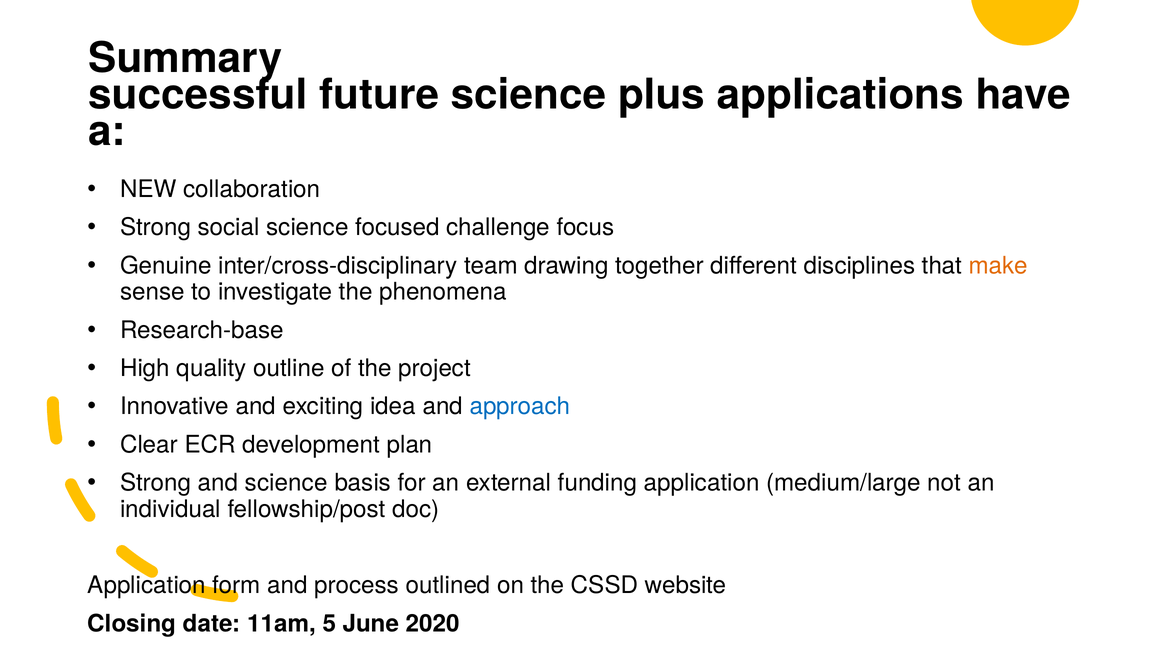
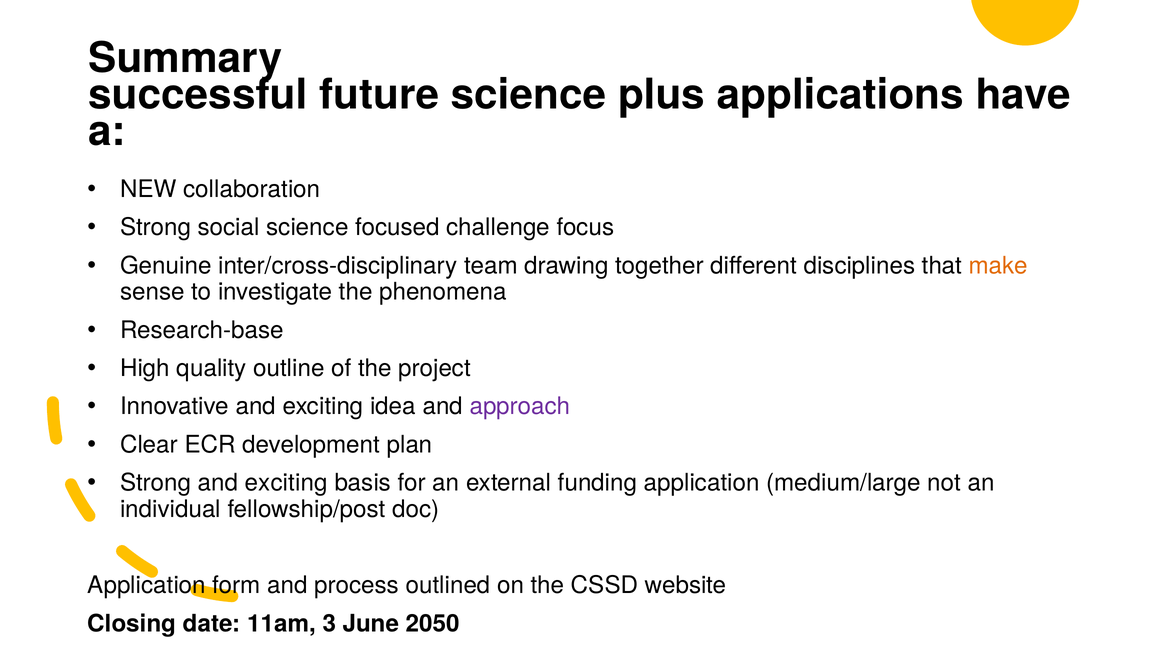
approach colour: blue -> purple (520, 406)
Strong and science: science -> exciting (286, 483)
5: 5 -> 3 (329, 623)
2020: 2020 -> 2050 (433, 623)
